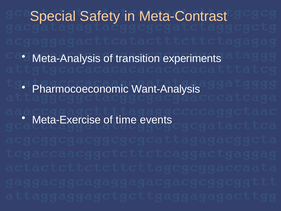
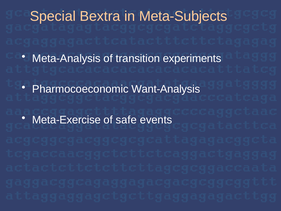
Safety: Safety -> Bextra (100, 16)
Meta-Contrast: Meta-Contrast -> Meta-Subjects (183, 16)
time: time -> safe (126, 120)
